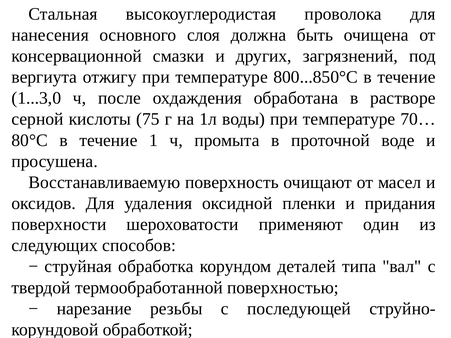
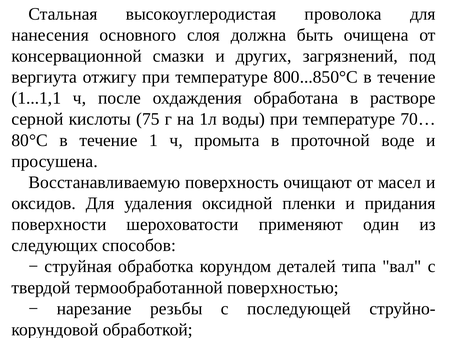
1...3,0: 1...3,0 -> 1...1,1 (36, 98)
